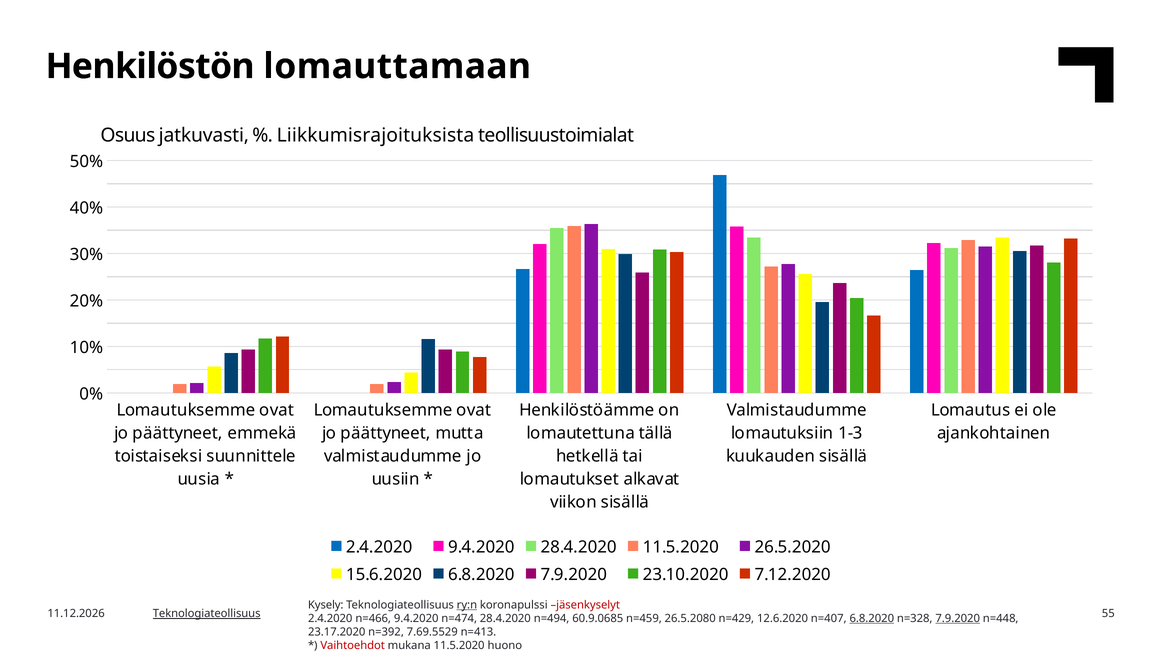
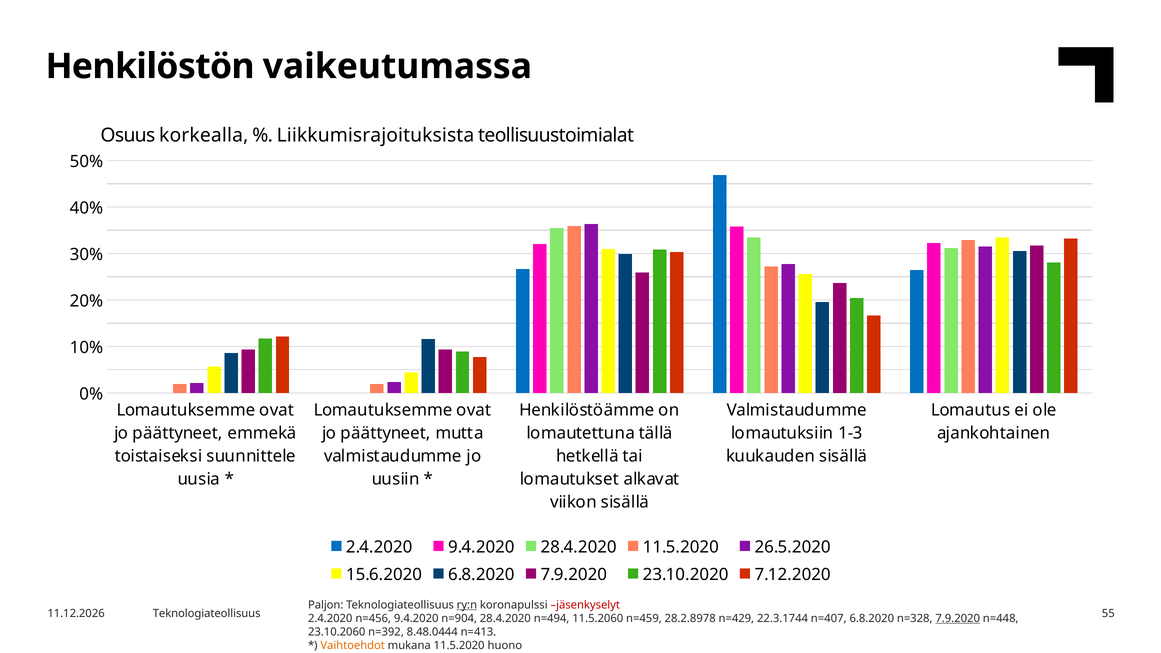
lomauttamaan: lomauttamaan -> vaikeutumassa (397, 66)
jatkuvasti: jatkuvasti -> korkealla (204, 136)
Kysely: Kysely -> Paljon (326, 605)
Teknologiateollisuus underline: present -> none (207, 614)
n=466: n=466 -> n=456 (373, 619)
n=474: n=474 -> n=904 (459, 619)
60.9.0685: 60.9.0685 -> 11.5.2060 (598, 619)
26.5.2080: 26.5.2080 -> 28.2.8978 (690, 619)
12.6.2020: 12.6.2020 -> 22.3.1744 (783, 619)
6.8.2020 underline: present -> none (872, 619)
23.17.2020: 23.17.2020 -> 23.10.2060 (337, 632)
7.69.5529: 7.69.5529 -> 8.48.0444 (432, 632)
Vaihtoehdot colour: red -> orange (353, 646)
